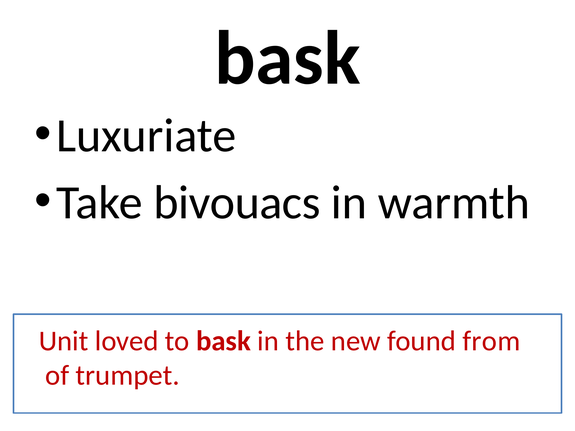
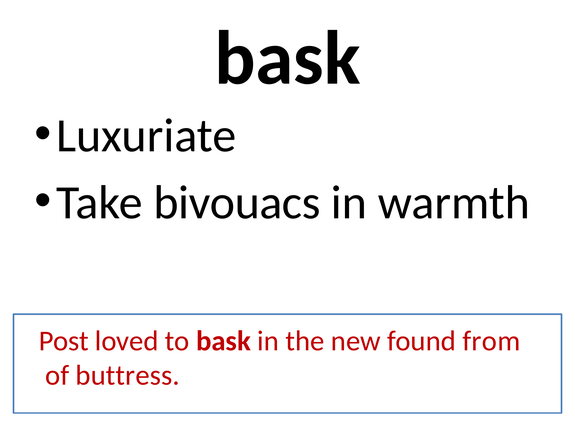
Unit: Unit -> Post (64, 341)
trumpet: trumpet -> buttress (128, 376)
